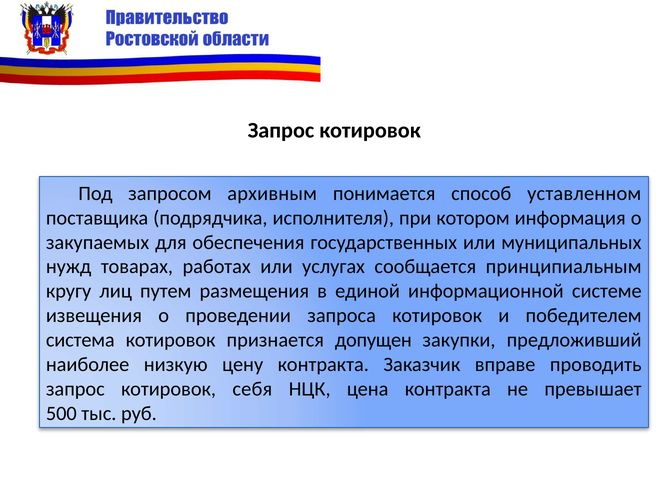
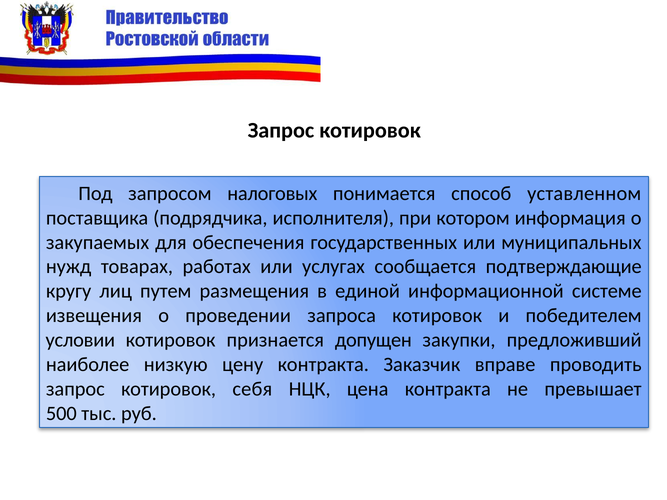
архивным: архивным -> налоговых (272, 194)
принципиальным: принципиальным -> подтверждающие (564, 267)
система: система -> условии (80, 340)
